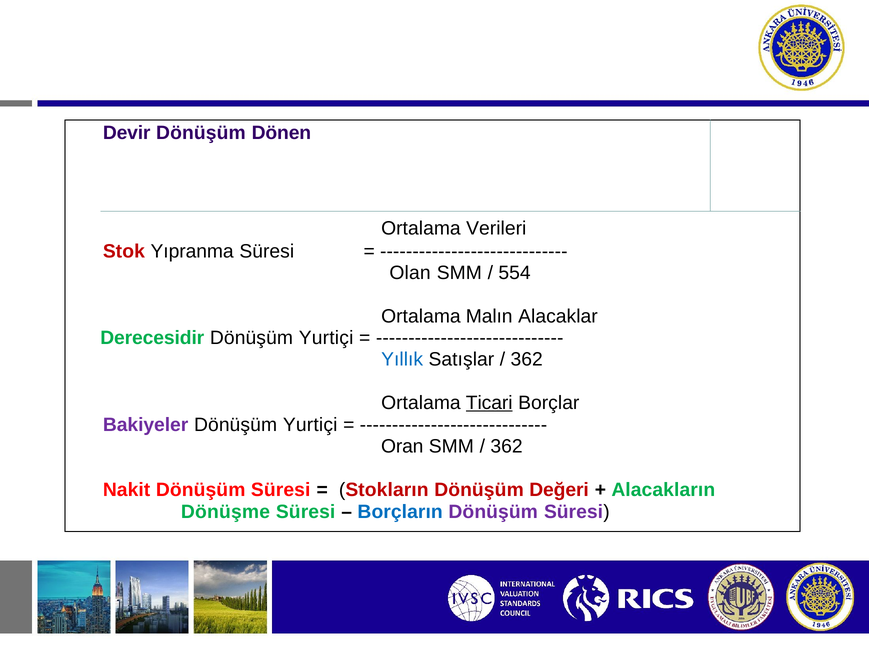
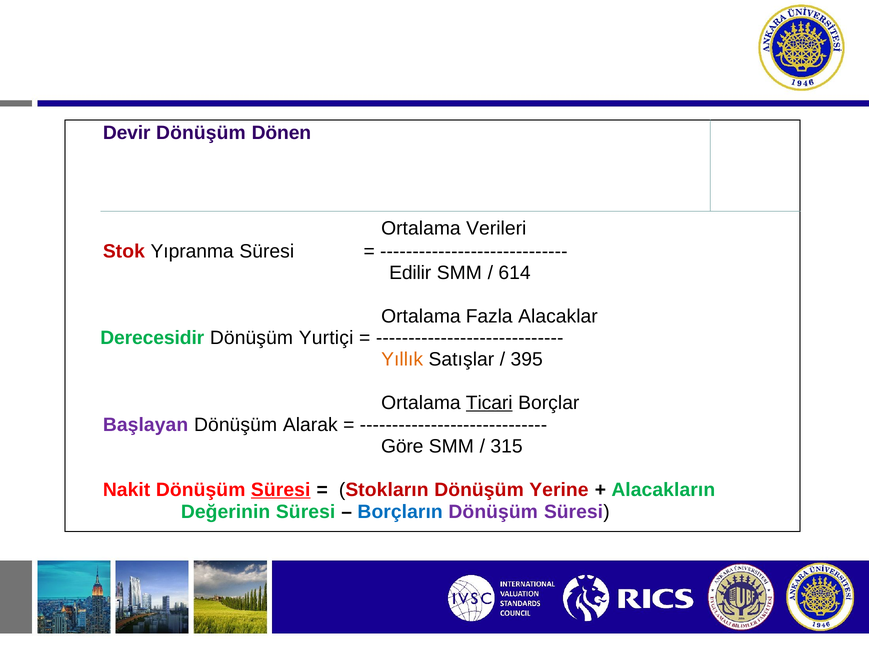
Olan: Olan -> Edilir (410, 273)
554: 554 -> 614 (515, 273)
Malın: Malın -> Fazla (489, 316)
Yıllık colour: blue -> orange (402, 359)
362: 362 -> 395 (527, 359)
Bakiyeler: Bakiyeler -> Başlayan (146, 424)
Yurtiçi: Yurtiçi -> Alarak (310, 424)
Oran: Oran -> Göre (402, 446)
362: 362 -> 315 (507, 446)
Süresi underline: none -> present (281, 490)
Değeri: Değeri -> Yerine (559, 490)
Dönüşme: Dönüşme -> Değerinin (226, 511)
